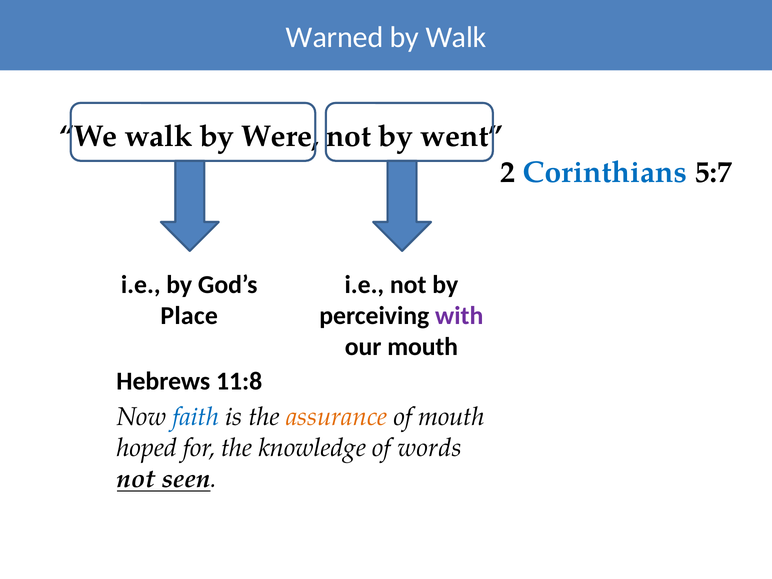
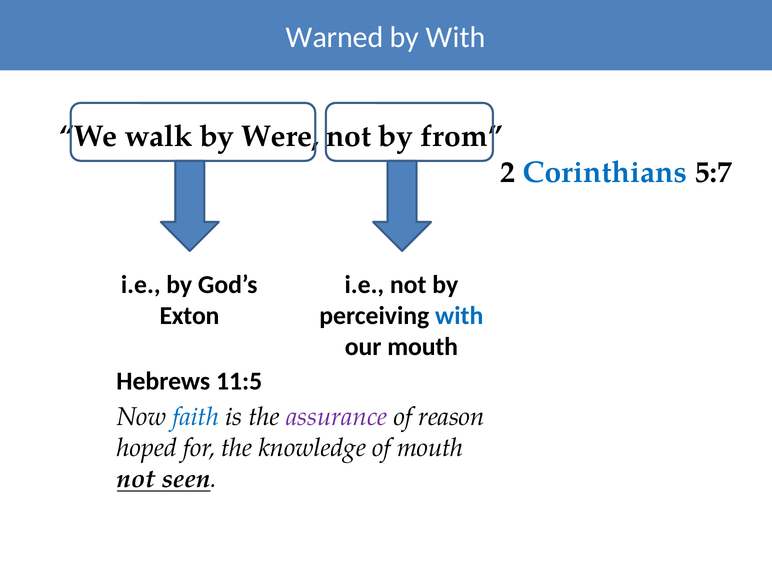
by Walk: Walk -> With (456, 37)
went: went -> from (462, 136)
Place: Place -> Exton (189, 316)
with colour: purple -> blue (459, 316)
11:8: 11:8 -> 11:5 (239, 381)
assurance colour: orange -> purple (337, 417)
of mouth: mouth -> reason (451, 417)
of words: words -> mouth (430, 448)
